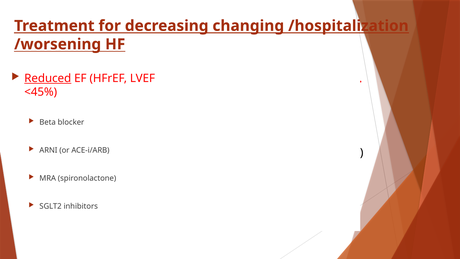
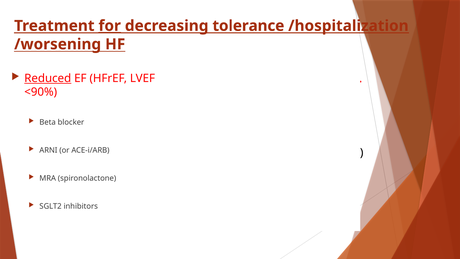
for underline: none -> present (110, 26)
changing: changing -> tolerance (248, 26)
<45%: <45% -> <90% (41, 92)
